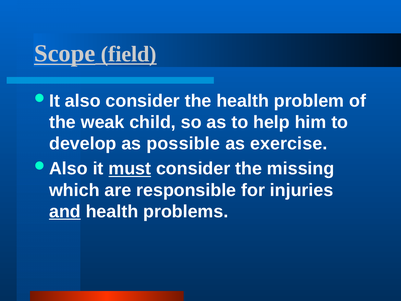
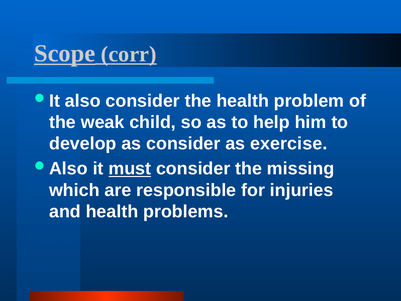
field: field -> corr (129, 54)
as possible: possible -> consider (183, 144)
and underline: present -> none (65, 211)
